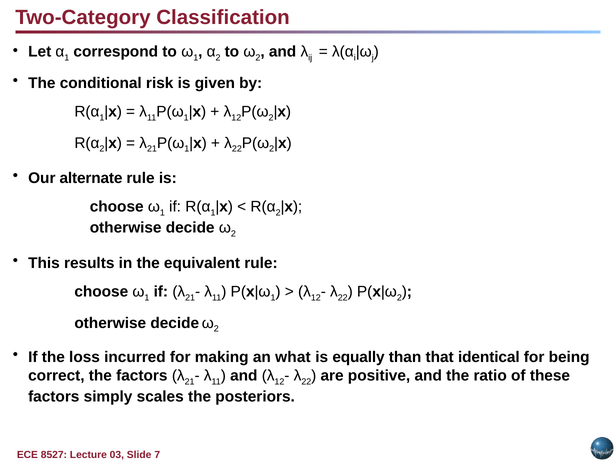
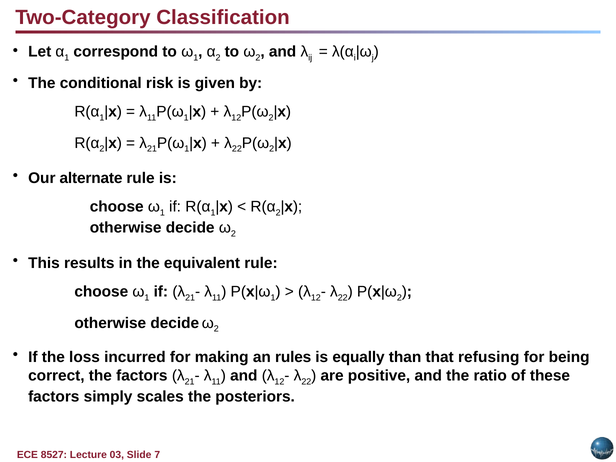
what: what -> rules (293, 357)
identical: identical -> refusing (489, 357)
